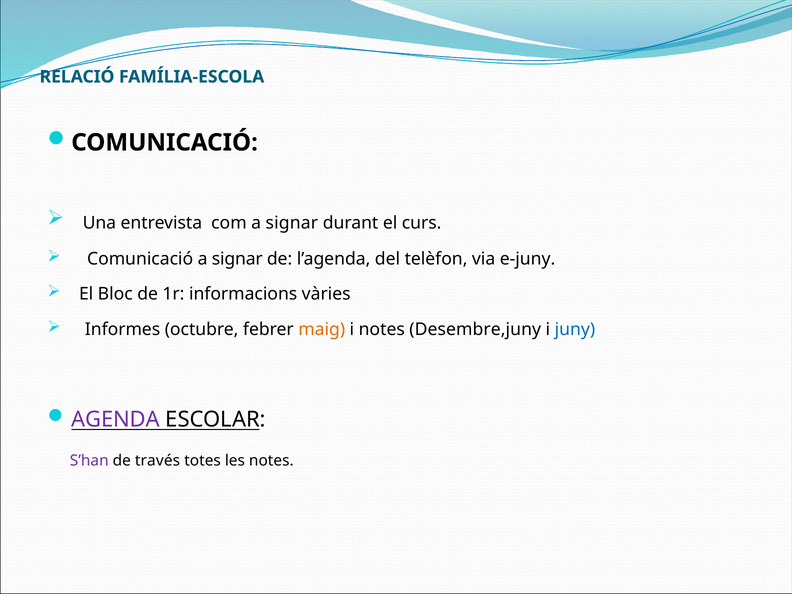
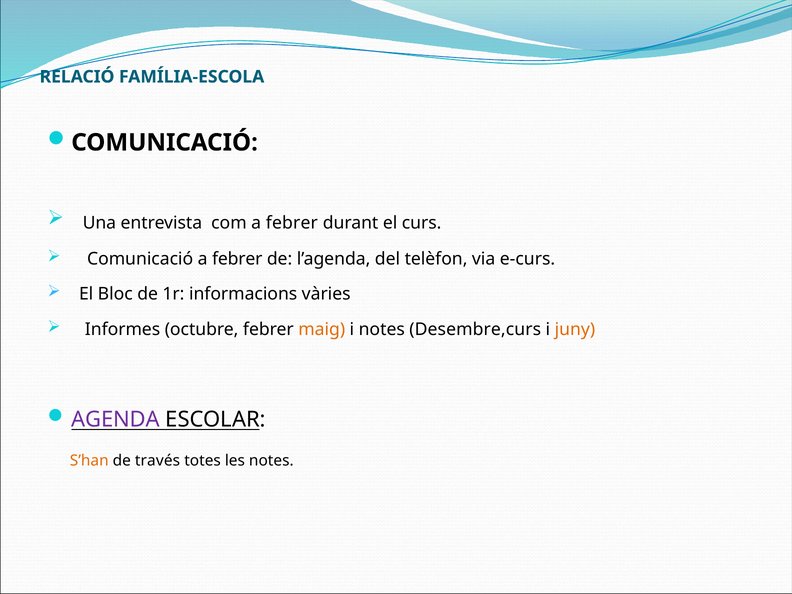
com a signar: signar -> febrer (292, 223)
Comunicació a signar: signar -> febrer (237, 259)
e-juny: e-juny -> e-curs (527, 259)
Desembre,juny: Desembre,juny -> Desembre,curs (475, 329)
juny colour: blue -> orange (575, 329)
S’han colour: purple -> orange (89, 460)
